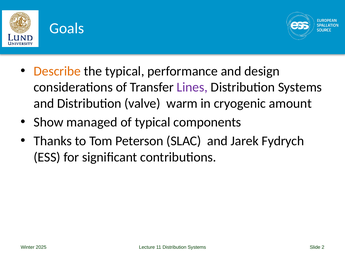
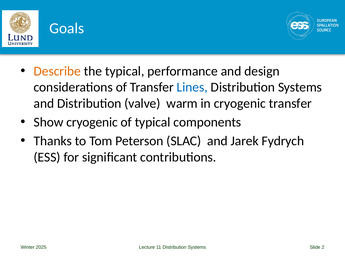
Lines colour: purple -> blue (192, 87)
cryogenic amount: amount -> transfer (290, 103)
Show managed: managed -> cryogenic (92, 122)
